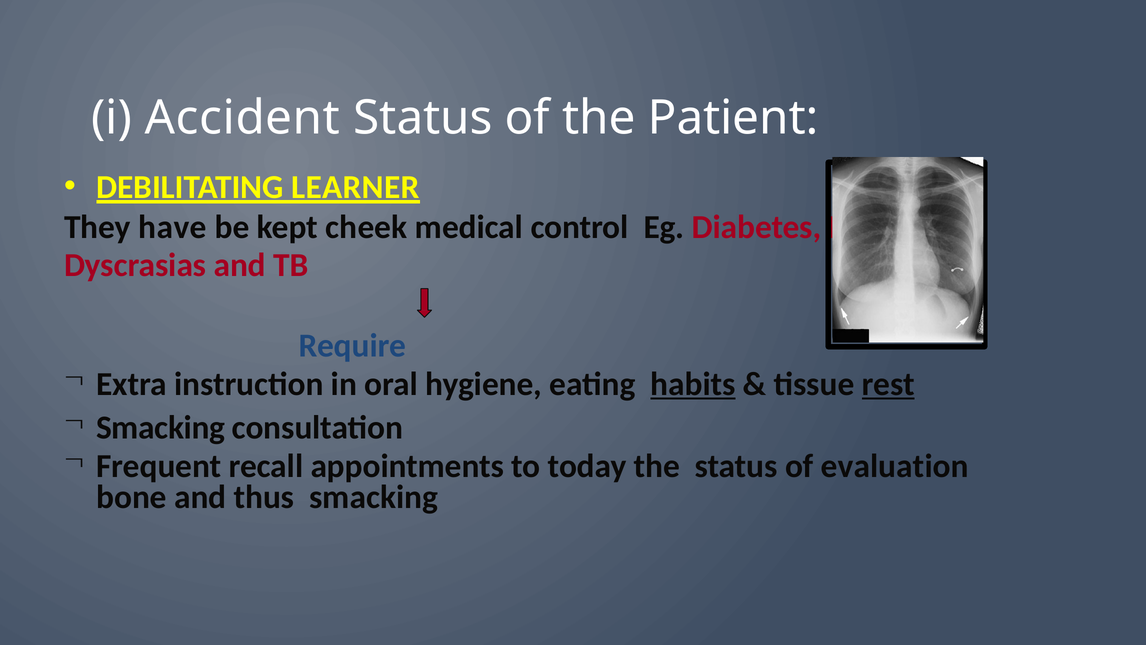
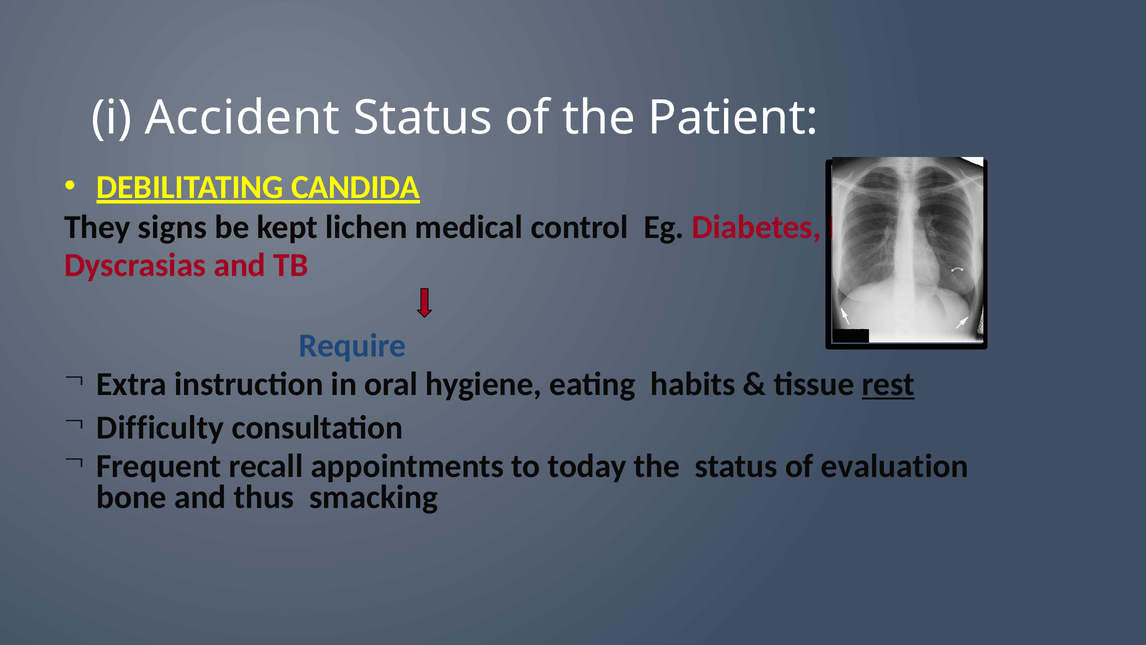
LEARNER: LEARNER -> CANDIDA (356, 187)
have: have -> signs (173, 227)
cheek: cheek -> lichen (367, 227)
habits underline: present -> none (693, 384)
Smacking: Smacking -> Difficulty (160, 427)
